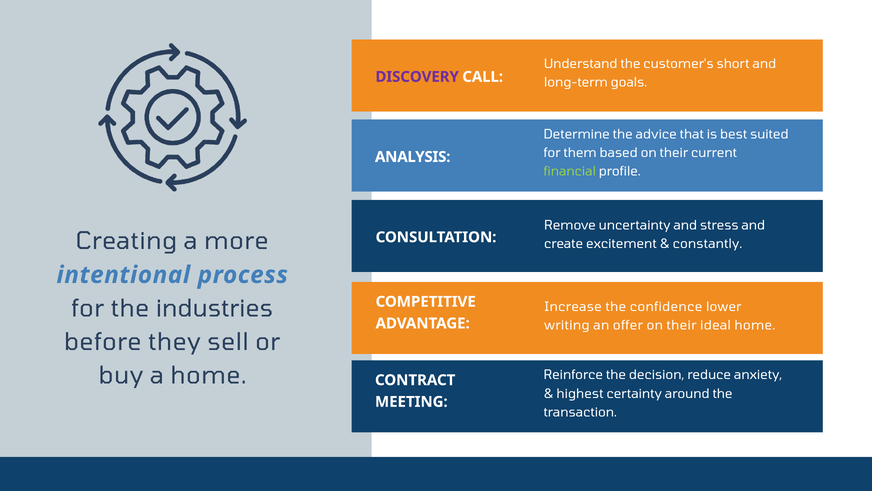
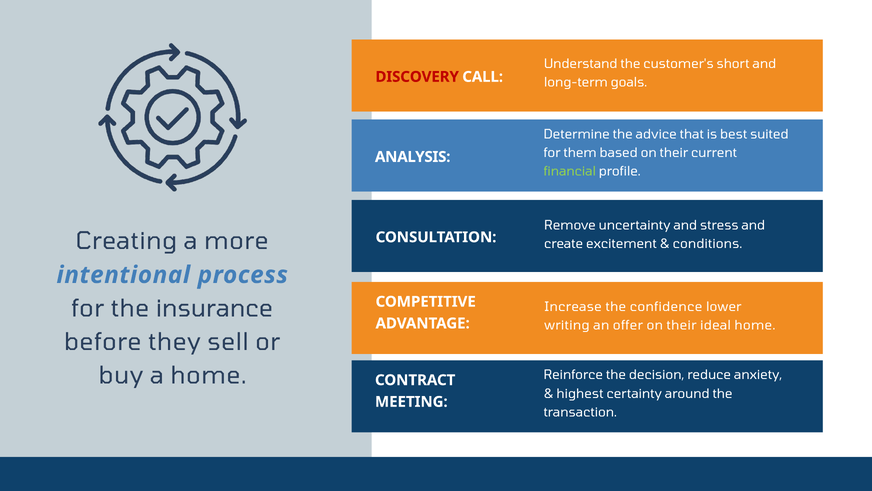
DISCOVERY colour: purple -> red (417, 77)
constantly: constantly -> conditions (708, 244)
industries: industries -> insurance (215, 308)
